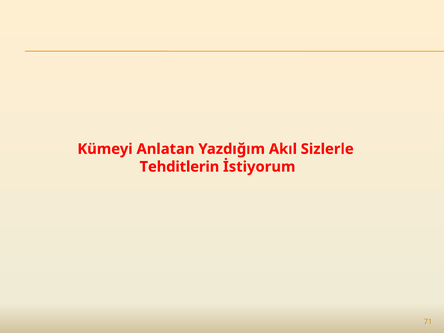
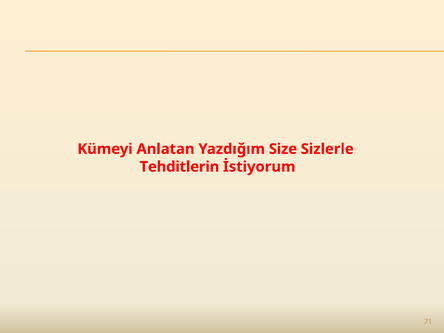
Akıl: Akıl -> Size (283, 149)
